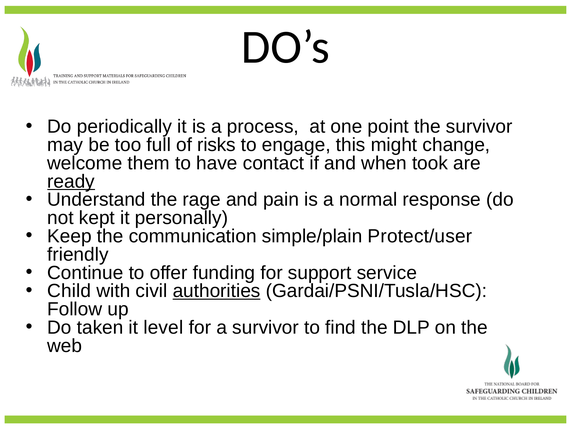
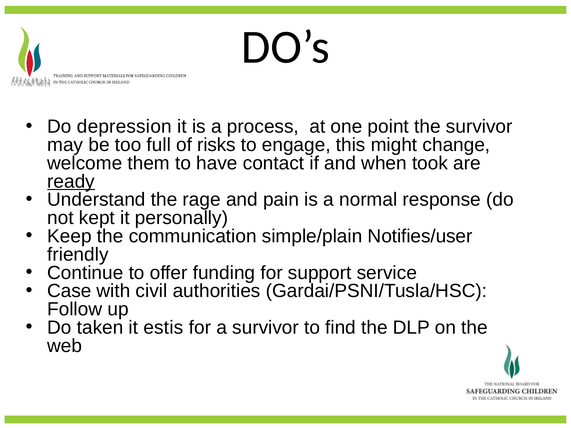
periodically: periodically -> depression (124, 127)
Protect/user: Protect/user -> Notifies/user (420, 236)
Child: Child -> Case (69, 291)
authorities underline: present -> none (217, 291)
level: level -> estis (163, 328)
